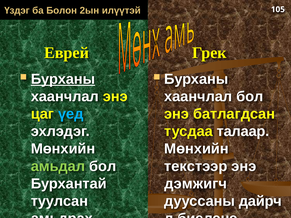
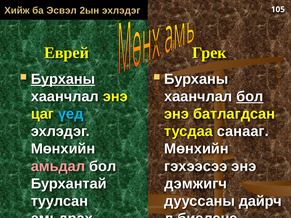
Үздэг: Үздэг -> Хийж (17, 11)
Болон: Болон -> Эсвэл (62, 11)
2ын илүүтэй: илүүтэй -> эхлэдэг (121, 11)
бoл underline: none -> present (250, 97)
талаар: талаар -> санааг (243, 131)
амьдал colour: light green -> pink (58, 166)
текстээр: текстээр -> гэхээсээ (196, 166)
